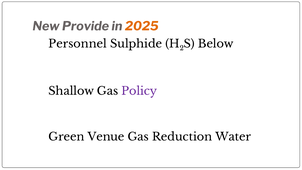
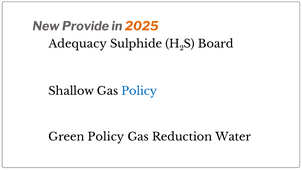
Personnel: Personnel -> Adequacy (78, 44)
Below: Below -> Board (216, 44)
Policy colour: purple -> blue (139, 91)
Venue: Venue -> Policy (106, 137)
